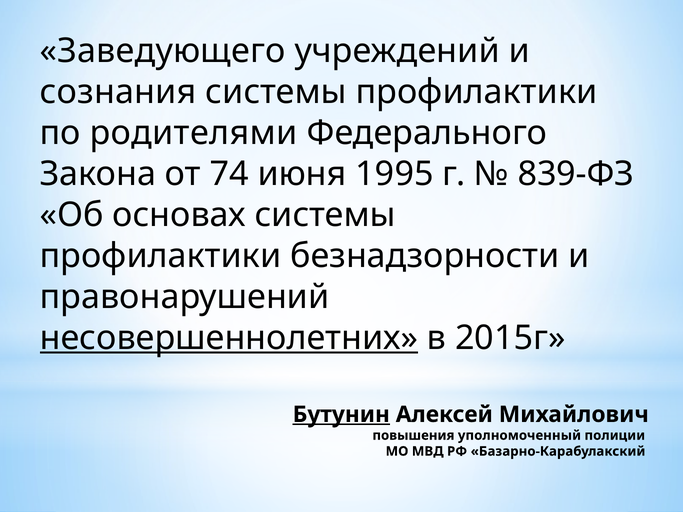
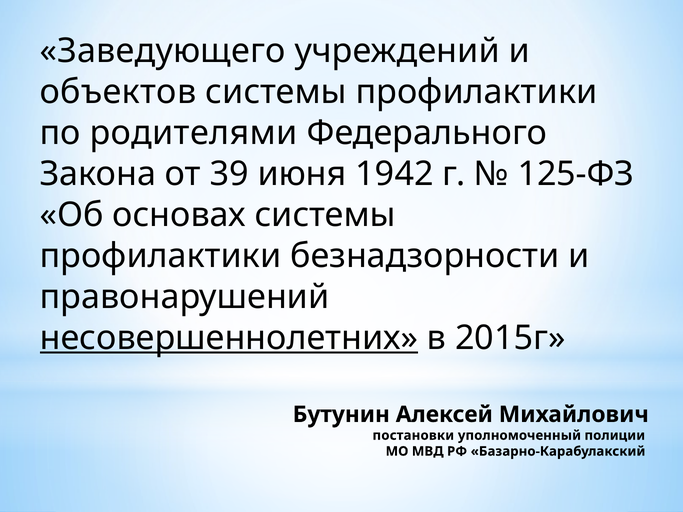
сознания: сознания -> объектов (118, 92)
74: 74 -> 39 (229, 174)
1995: 1995 -> 1942 (395, 174)
839-ФЗ: 839-ФЗ -> 125-ФЗ (576, 174)
Бутунин underline: present -> none (341, 415)
повышения: повышения -> постановки (413, 436)
